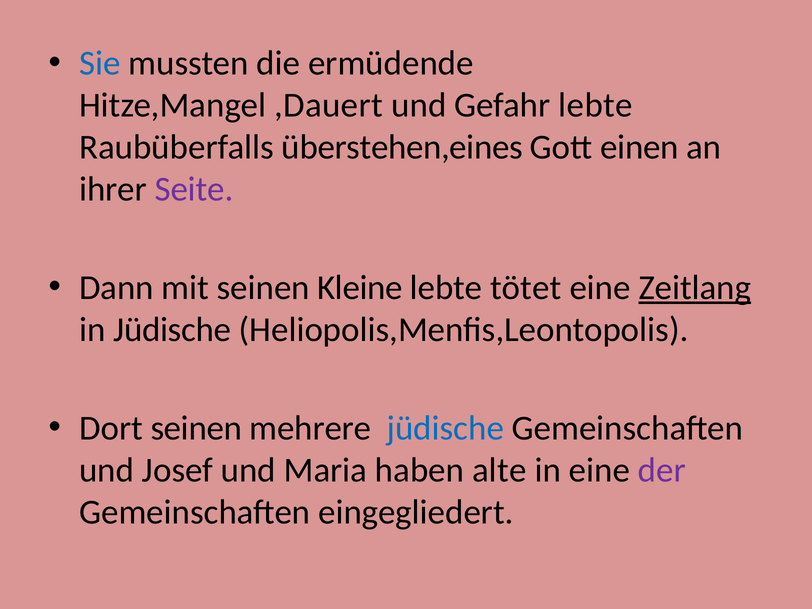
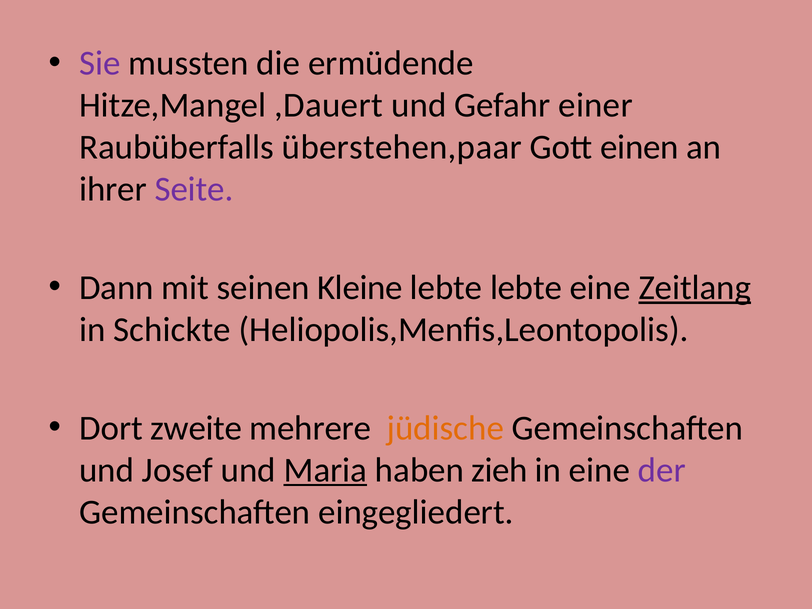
Sie colour: blue -> purple (100, 63)
Gefahr lebte: lebte -> einer (596, 105)
überstehen,eines: überstehen,eines -> überstehen,paar (402, 147)
lebte tötet: tötet -> lebte (526, 288)
in Jüdische: Jüdische -> Schickte (172, 330)
Dort seinen: seinen -> zweite (196, 428)
jüdische colour: blue -> orange (445, 428)
Maria underline: none -> present (325, 470)
alte: alte -> zieh (500, 470)
